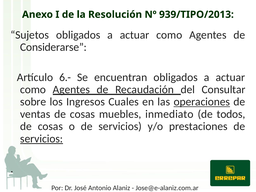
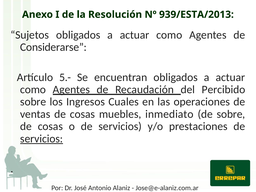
939/TIPO/2013: 939/TIPO/2013 -> 939/ESTA/2013 (196, 15)
6.-: 6.- -> 5.- (65, 77)
Consultar: Consultar -> Percibido (224, 90)
operaciones underline: present -> none (202, 102)
de todos: todos -> sobre (231, 114)
